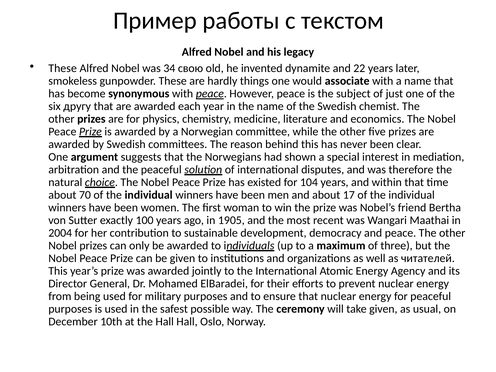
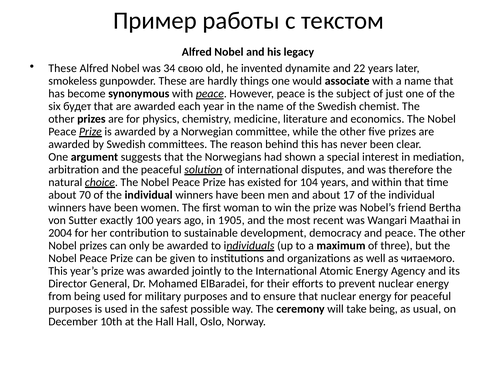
другу: другу -> будет (77, 106)
читателей: читателей -> читаемого (428, 258)
take given: given -> being (383, 309)
